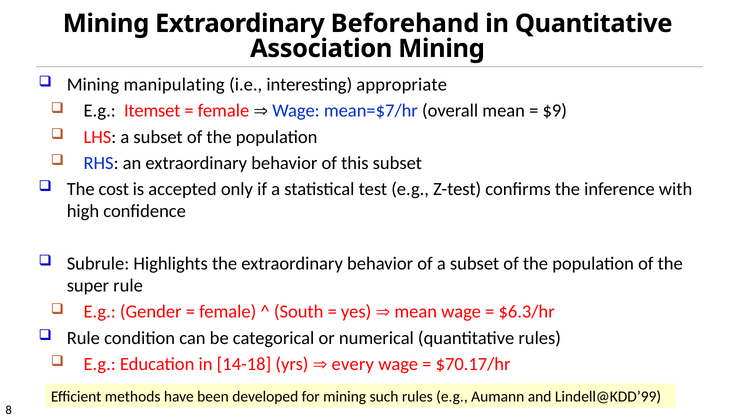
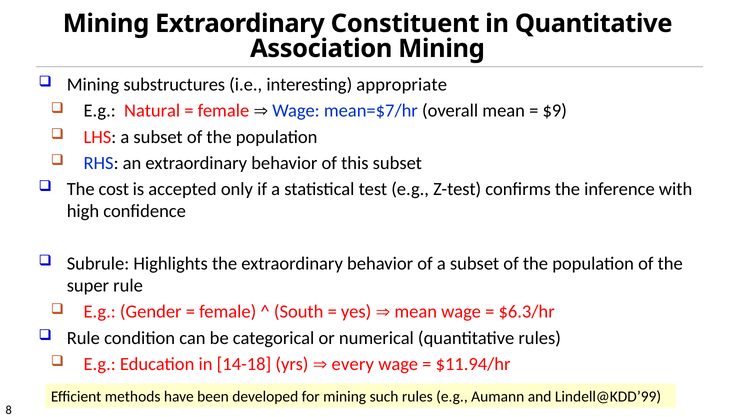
Beforehand: Beforehand -> Constituent (405, 24)
manipulating: manipulating -> substructures (174, 85)
Itemset: Itemset -> Natural (152, 111)
$70.17/hr: $70.17/hr -> $11.94/hr (473, 364)
